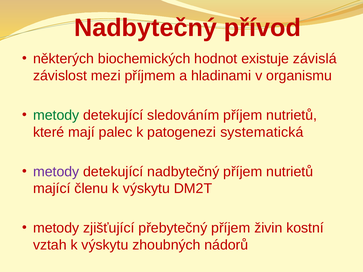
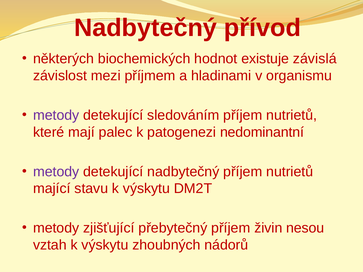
metody colour: green -> purple (56, 115)
systematická: systematická -> nedominantní (262, 132)
členu: členu -> stavu (91, 189)
kostní: kostní -> nesou (305, 228)
